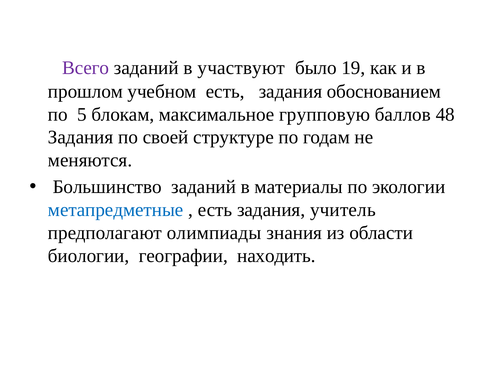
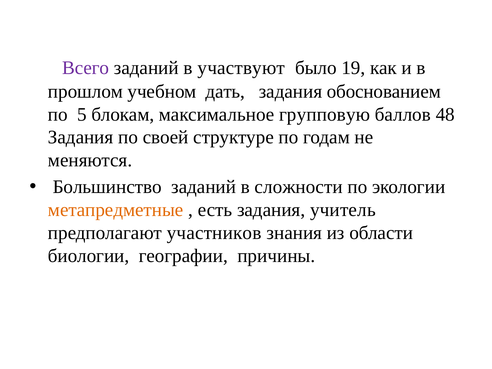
учебном есть: есть -> дать (225, 91)
материалы: материалы -> сложности (299, 187)
метапредметные colour: blue -> orange (116, 210)
олимпиады: олимпиады -> участников (214, 233)
находить: находить -> причины (276, 256)
